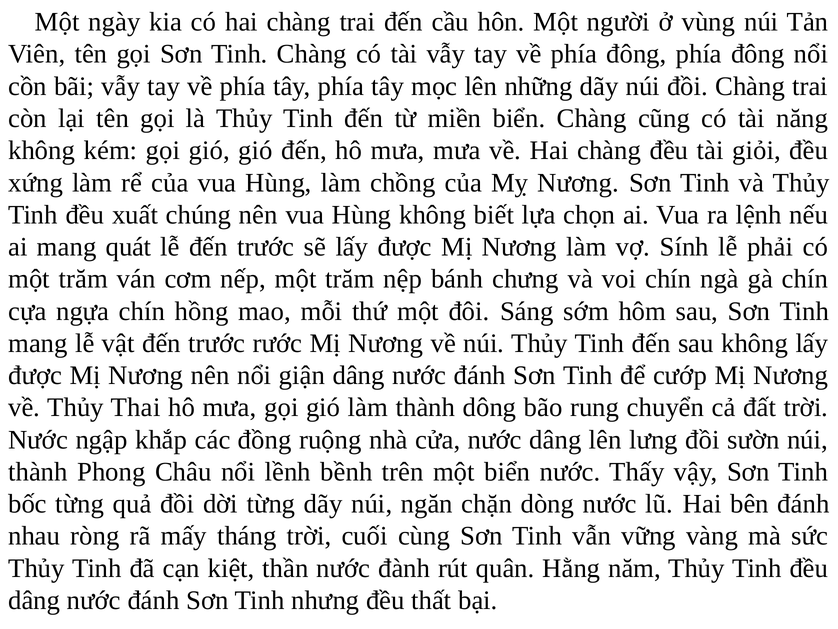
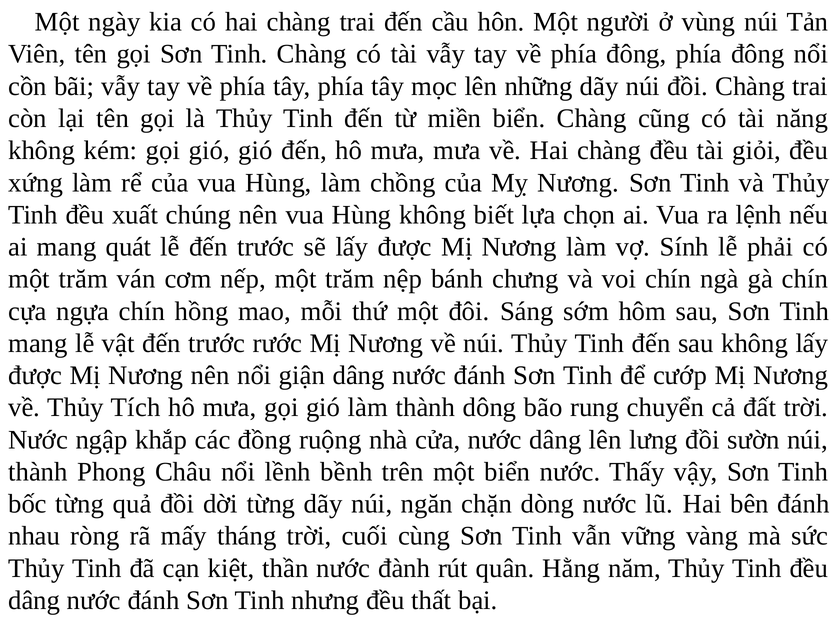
Thai: Thai -> Tích (136, 407)
